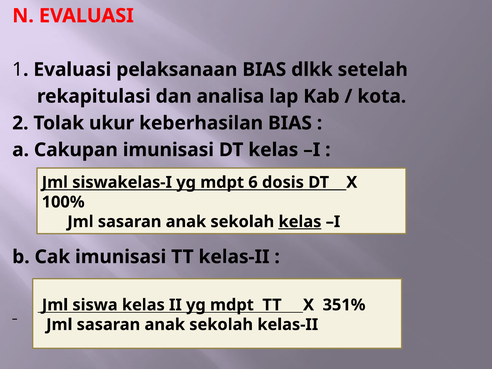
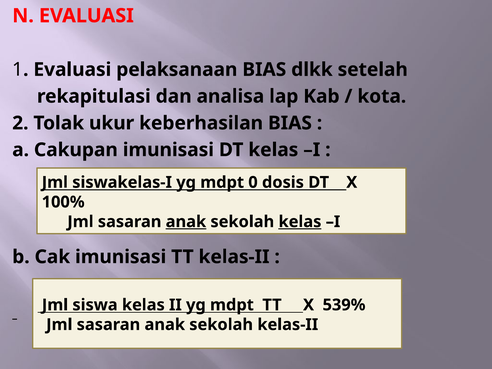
6: 6 -> 0 (253, 182)
anak underline: none -> present (186, 222)
351%: 351% -> 539% (344, 305)
